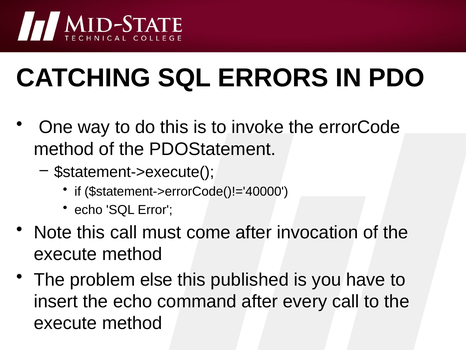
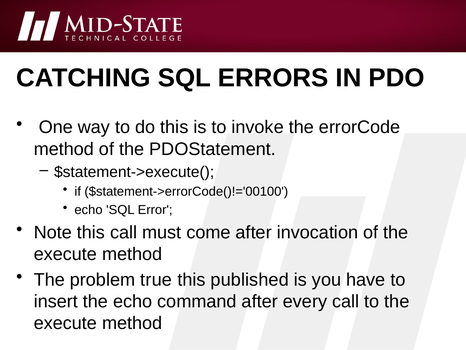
$statement->errorCode()!='40000: $statement->errorCode()!='40000 -> $statement->errorCode()!='00100 (186, 191)
else: else -> true (156, 279)
